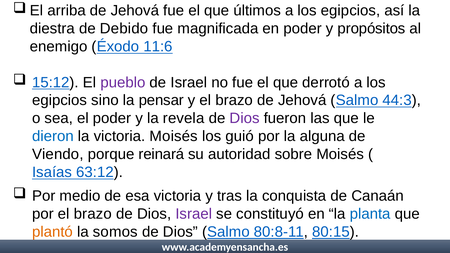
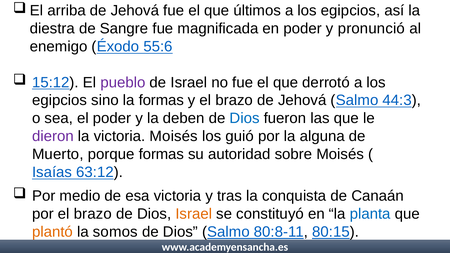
Debido: Debido -> Sangre (124, 29)
propósitos: propósitos -> pronunció (371, 29)
11:6: 11:6 -> 55:6 (158, 47)
la pensar: pensar -> formas (161, 100)
revela: revela -> deben (184, 118)
Dios colour: purple -> blue (245, 118)
dieron colour: blue -> purple (53, 136)
Viendo: Viendo -> Muerto (58, 154)
porque reinará: reinará -> formas (161, 154)
Israel colour: purple -> orange (194, 214)
